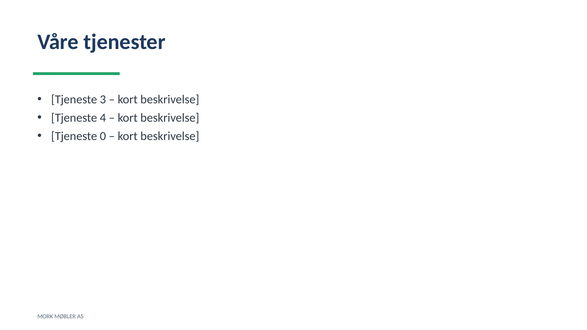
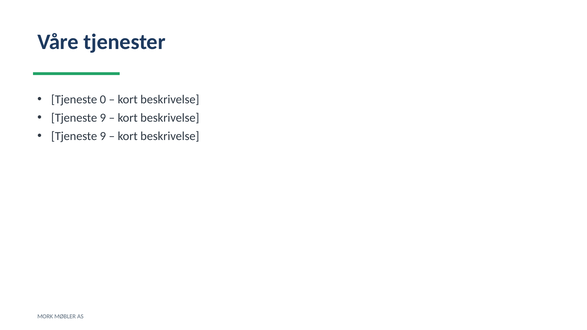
3: 3 -> 0 (103, 99)
4: 4 -> 9 (103, 118)
0: 0 -> 9 (103, 136)
